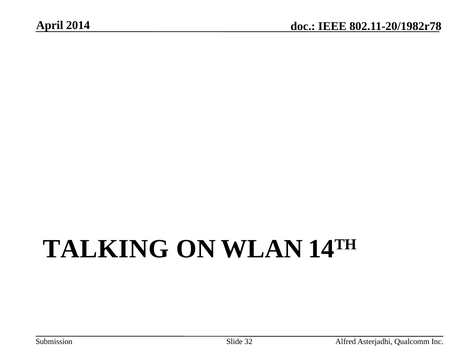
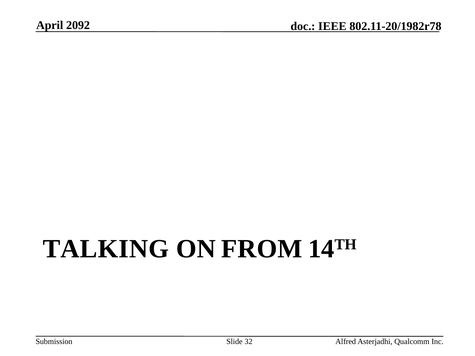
2014: 2014 -> 2092 (78, 25)
WLAN: WLAN -> FROM (262, 249)
